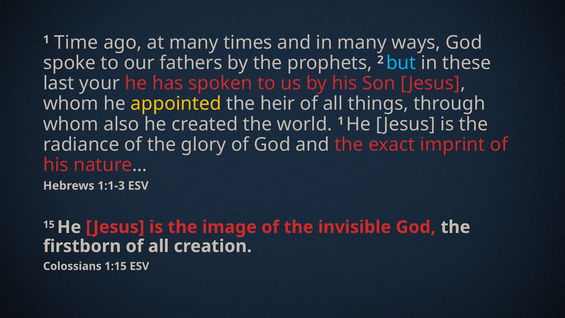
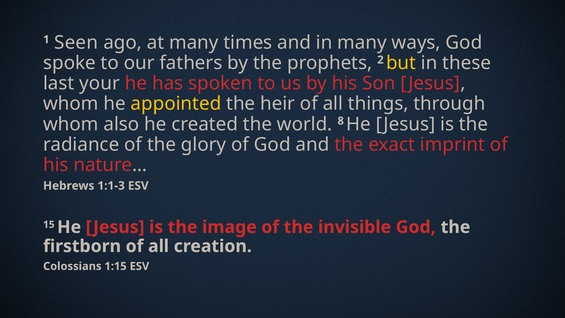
Time: Time -> Seen (76, 43)
but colour: light blue -> yellow (401, 63)
world 1: 1 -> 8 (341, 121)
